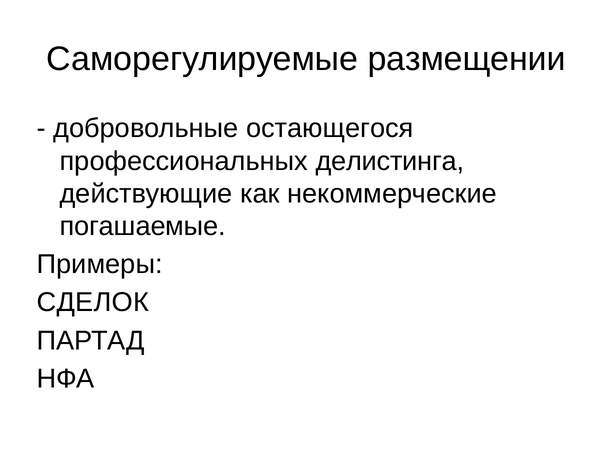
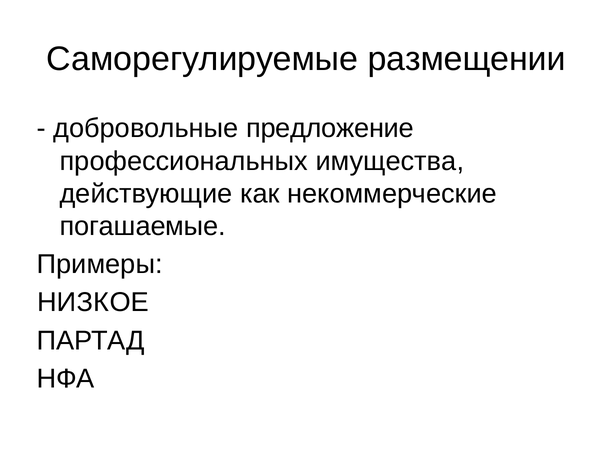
остающегося: остающегося -> предложение (330, 128)
делистинга: делистинга -> имущества (390, 161)
СДЕЛОК: СДЕЛОК -> НИЗКОЕ (93, 303)
